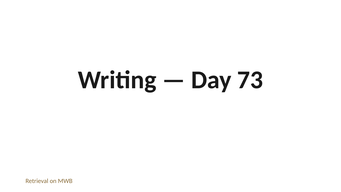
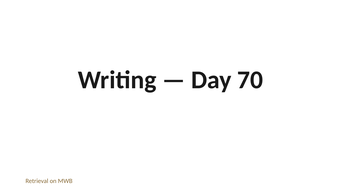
73: 73 -> 70 (250, 80)
